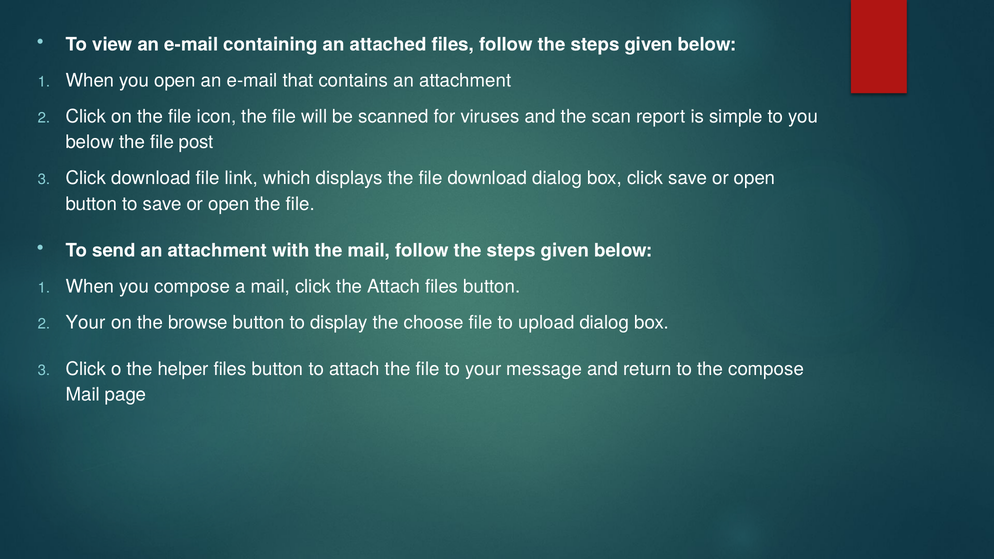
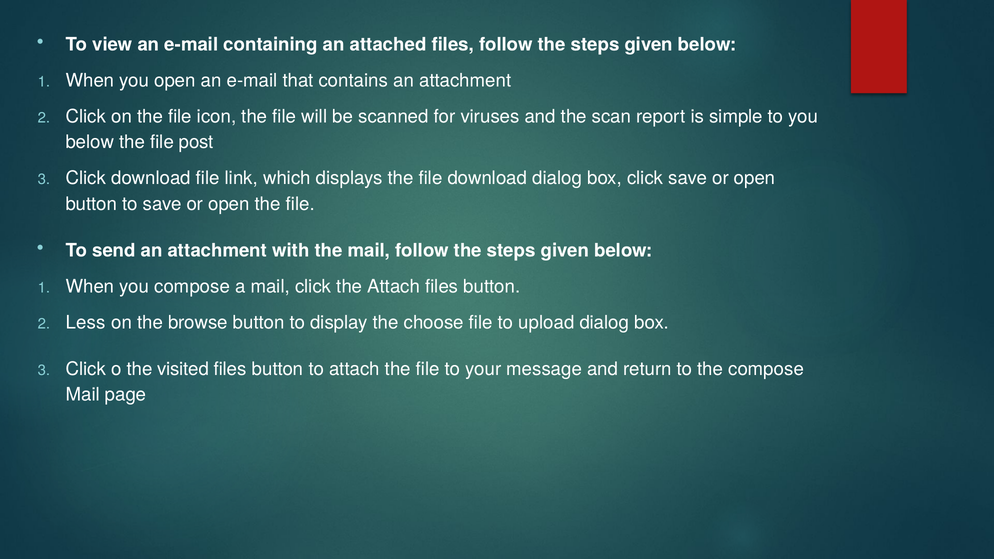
Your: Your -> Less (86, 323)
helper: helper -> visited (183, 369)
